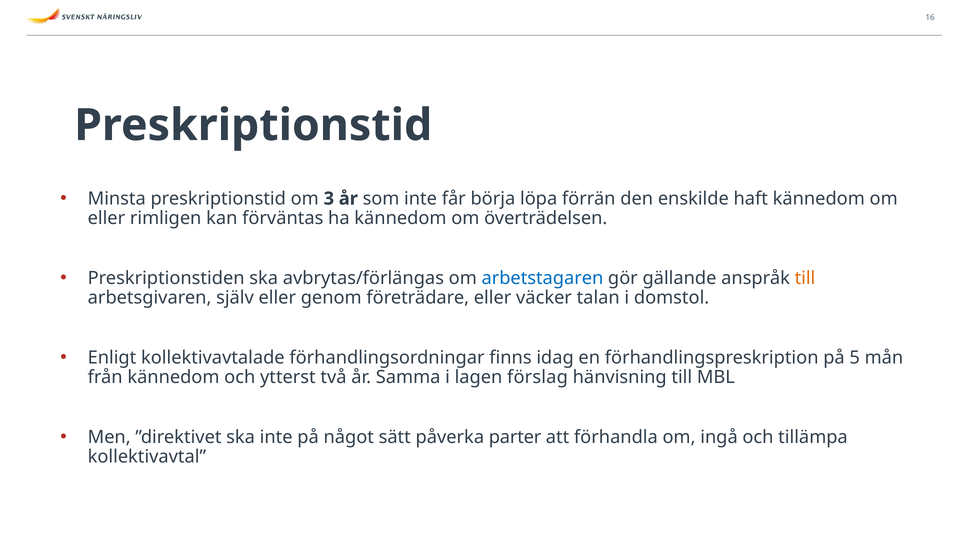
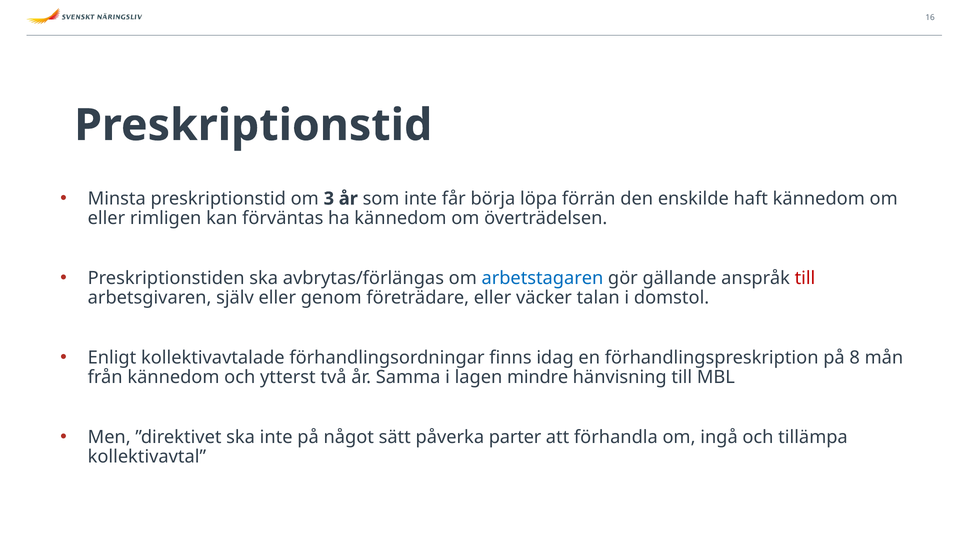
till colour: orange -> red (805, 278)
5: 5 -> 8 (855, 357)
förslag: förslag -> mindre (538, 377)
